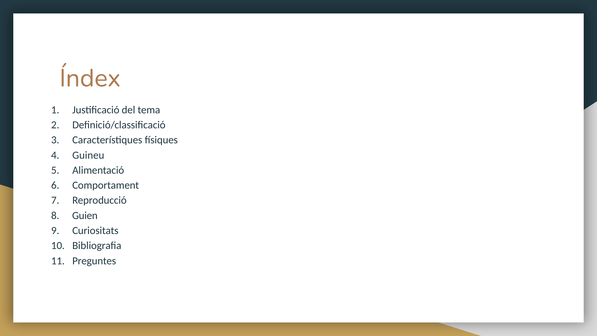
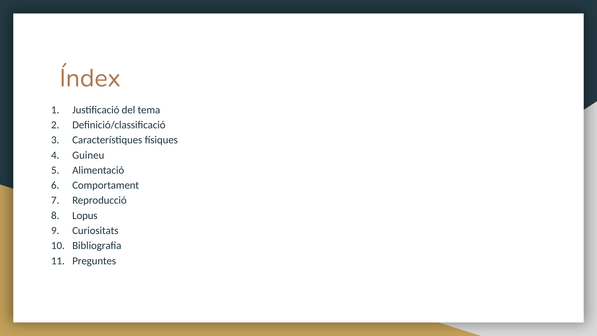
Guien: Guien -> Lopus (85, 215)
